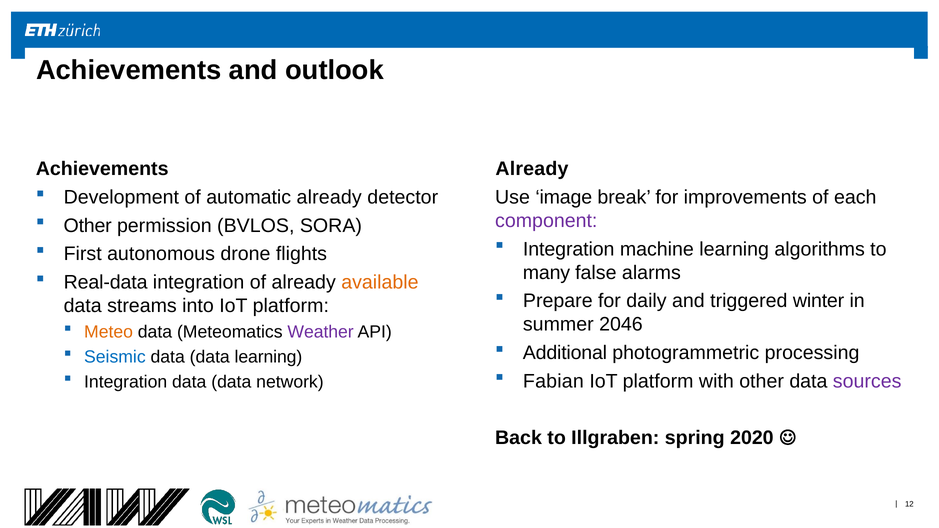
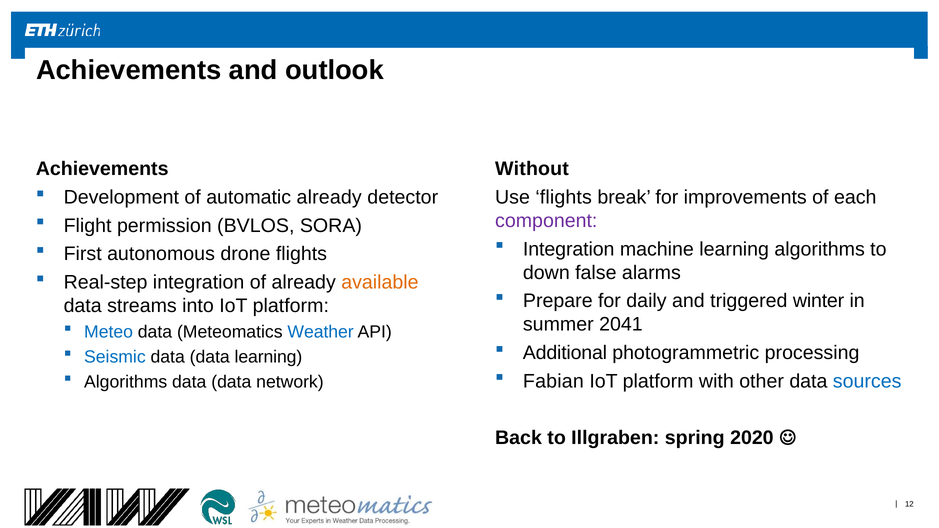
Already: Already -> Without (532, 169)
Use image: image -> flights (564, 197)
Other: Other -> Flight (88, 226)
many: many -> down (546, 273)
Real-data: Real-data -> Real-step (106, 283)
2046: 2046 -> 2041 (621, 325)
Meteo colour: orange -> blue (109, 332)
Weather colour: purple -> blue (321, 332)
sources colour: purple -> blue (867, 381)
Integration: Integration -> Algorithms (126, 382)
